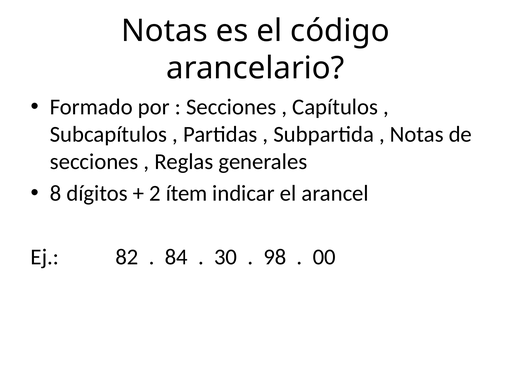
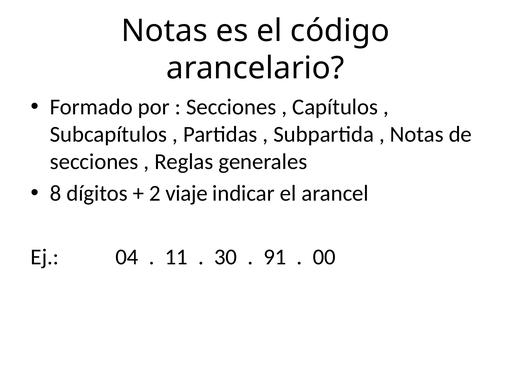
ítem: ítem -> viaje (187, 194)
82: 82 -> 04 (127, 257)
84: 84 -> 11 (176, 257)
98: 98 -> 91 (275, 257)
